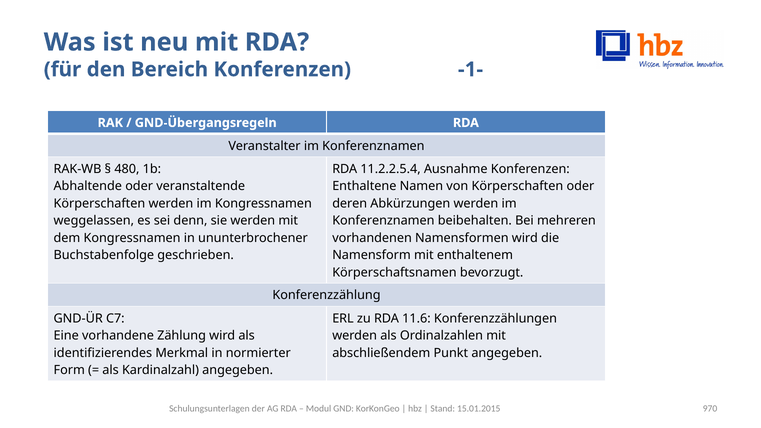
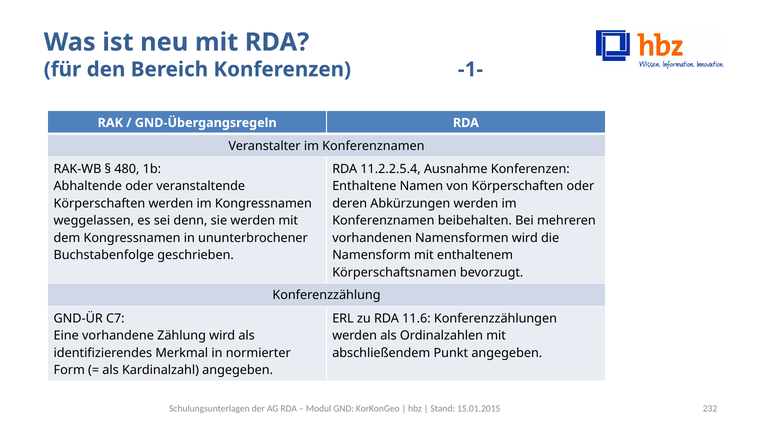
970: 970 -> 232 (710, 409)
